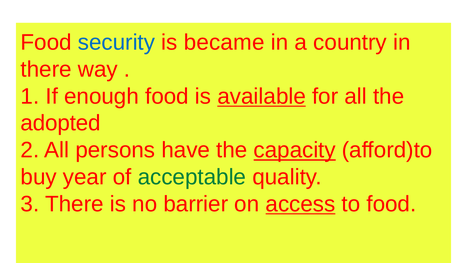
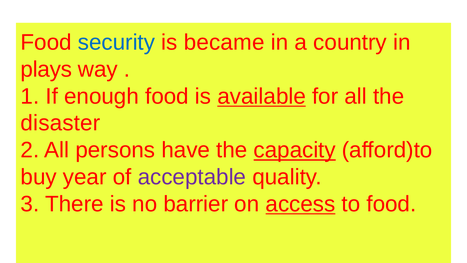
there: there -> plays (46, 69)
adopted: adopted -> disaster (60, 123)
acceptable colour: green -> purple (192, 177)
